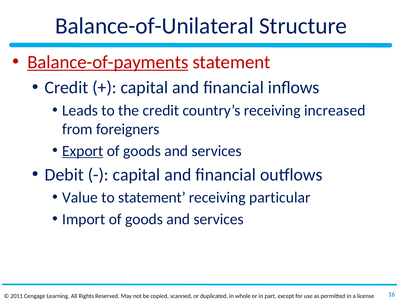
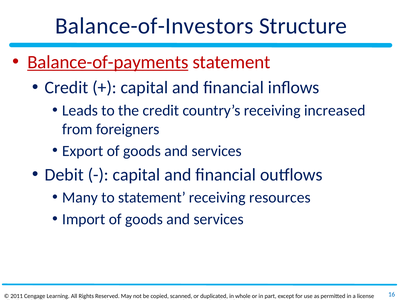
Balance-of-Unilateral: Balance-of-Unilateral -> Balance-of-Investors (154, 26)
Export underline: present -> none (83, 151)
Value: Value -> Many (80, 197)
particular: particular -> resources (280, 197)
